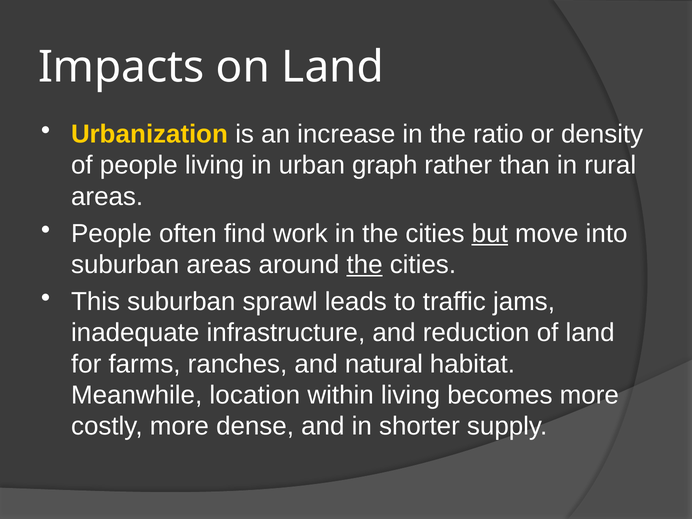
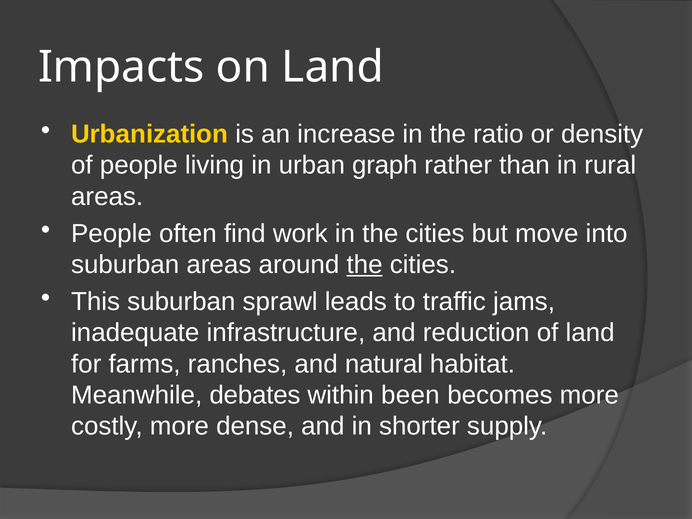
but underline: present -> none (490, 233)
location: location -> debates (255, 395)
within living: living -> been (410, 395)
